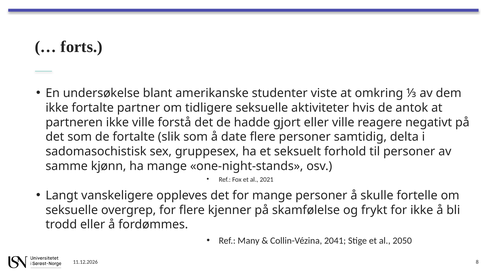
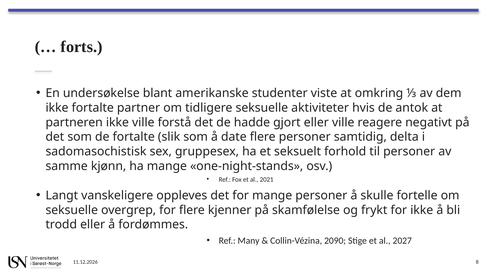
2041: 2041 -> 2090 (335, 241)
2050: 2050 -> 2027 (402, 241)
